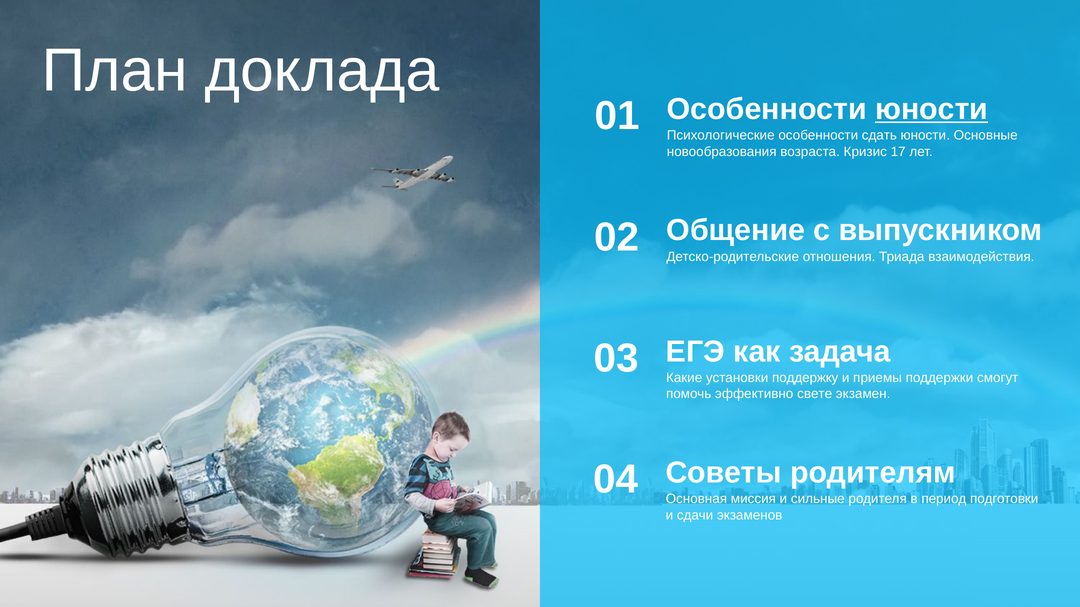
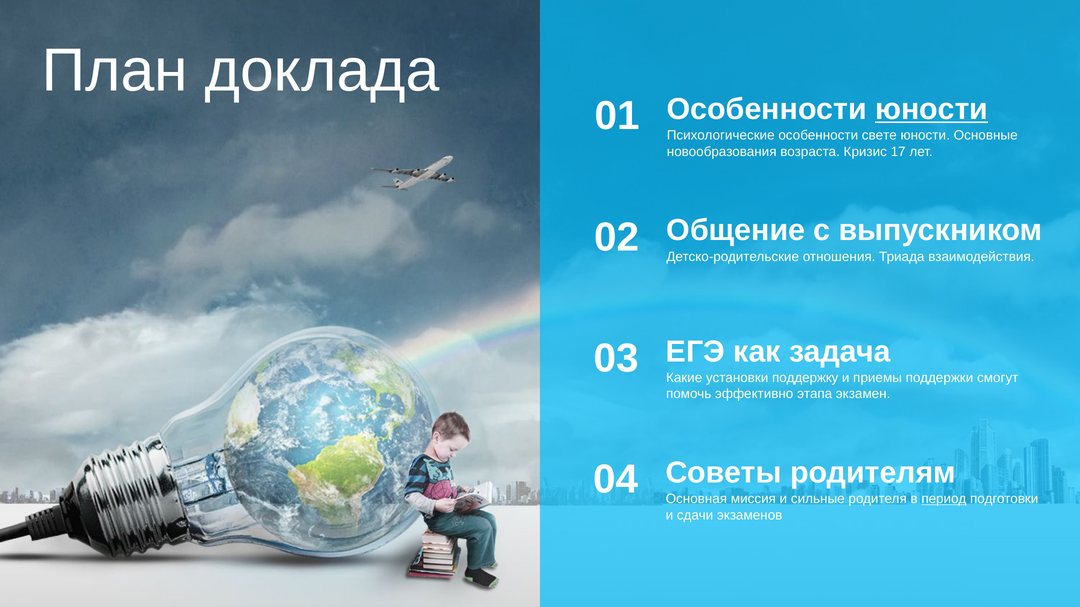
сдать: сдать -> свете (879, 136)
свете: свете -> этапа (815, 394)
период underline: none -> present (944, 499)
